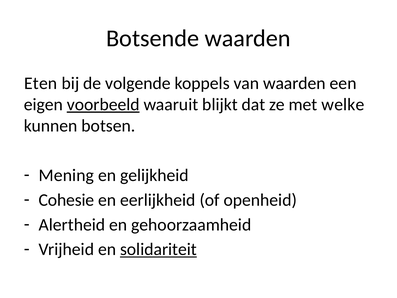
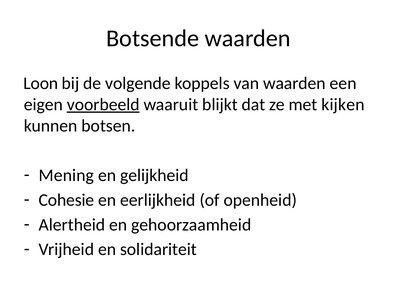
Eten: Eten -> Loon (41, 83)
welke: welke -> kijken (343, 104)
solidariteit underline: present -> none (158, 249)
